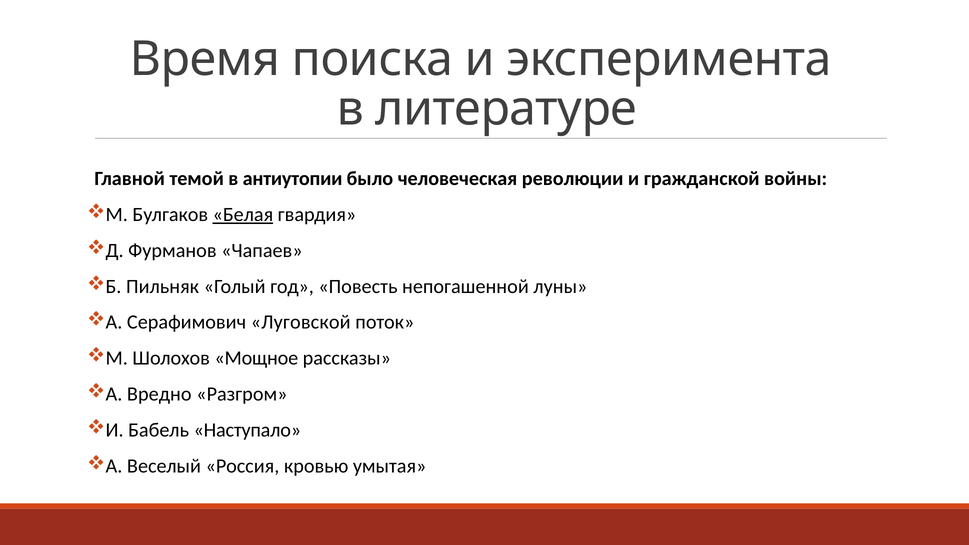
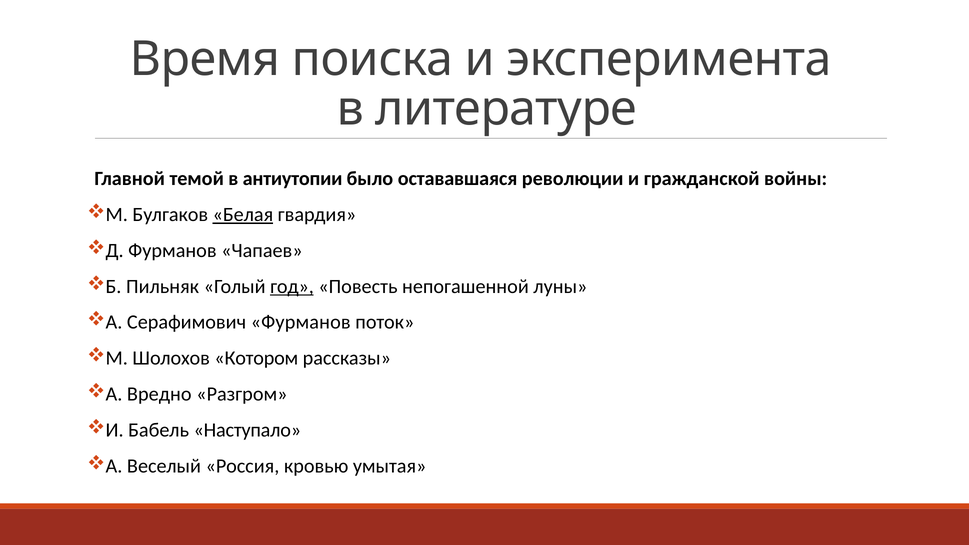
человеческая: человеческая -> остававшаяся (458, 179)
год underline: none -> present (292, 286)
Серафимович Луговской: Луговской -> Фурманов (301, 322)
Мощное: Мощное -> Котором (256, 358)
